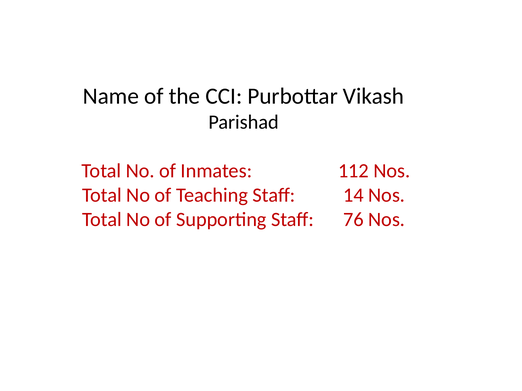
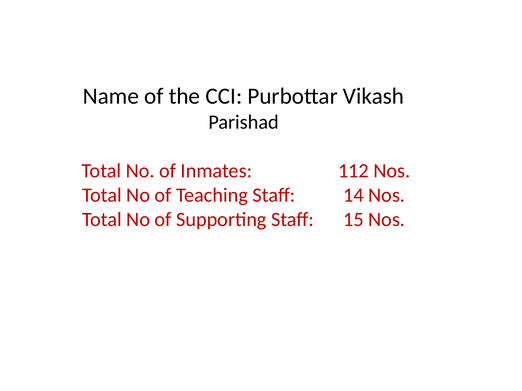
76: 76 -> 15 (353, 220)
